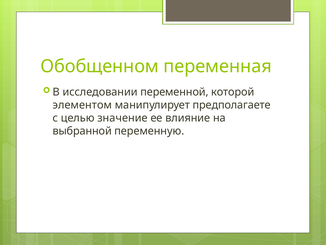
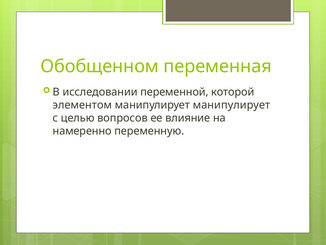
манипулирует предполагаете: предполагаете -> манипулирует (232, 105)
значение: значение -> вопросов (122, 118)
выбранной: выбранной -> намеренно (82, 131)
